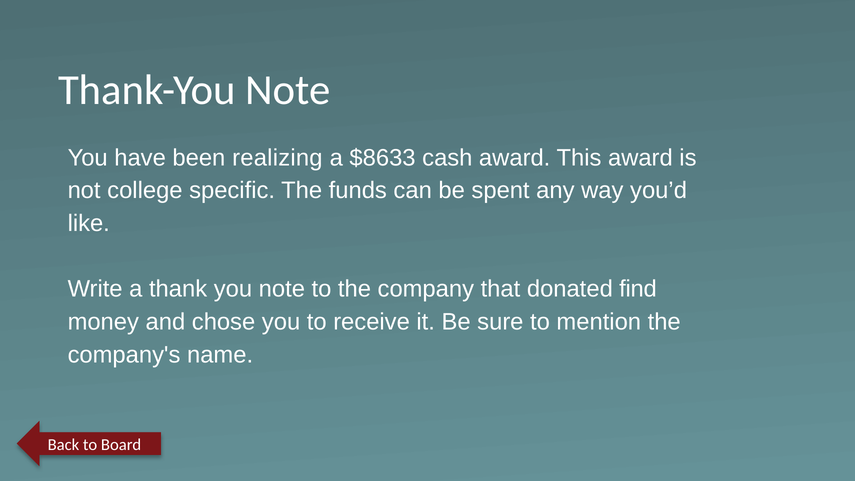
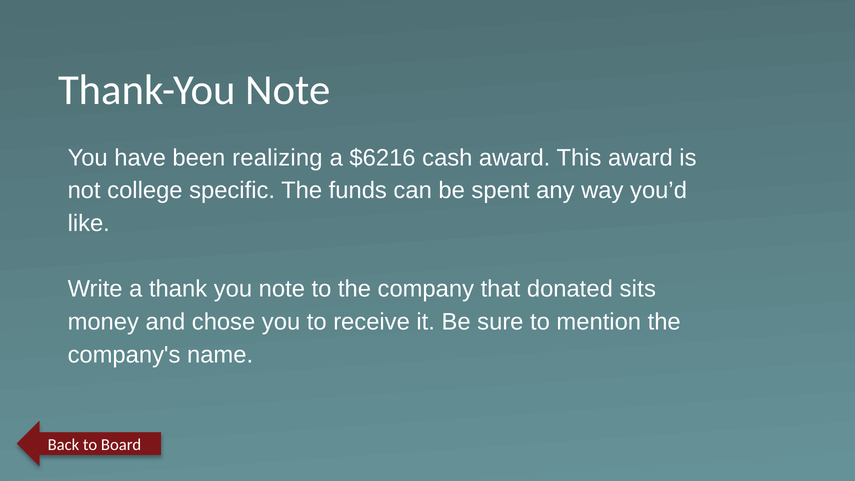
$8633: $8633 -> $6216 (383, 158)
find: find -> sits (638, 289)
